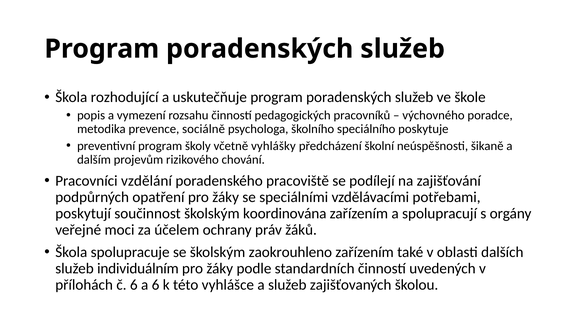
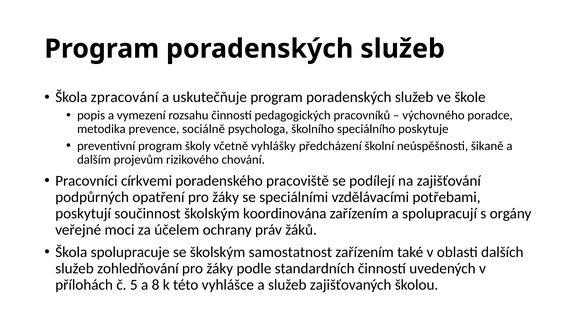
rozhodující: rozhodující -> zpracování (125, 97)
vzdělání: vzdělání -> církvemi (147, 181)
zaokrouhleno: zaokrouhleno -> samostatnost (290, 252)
individuálním: individuálním -> zohledňování (138, 269)
č 6: 6 -> 5 (134, 285)
a 6: 6 -> 8 (156, 285)
